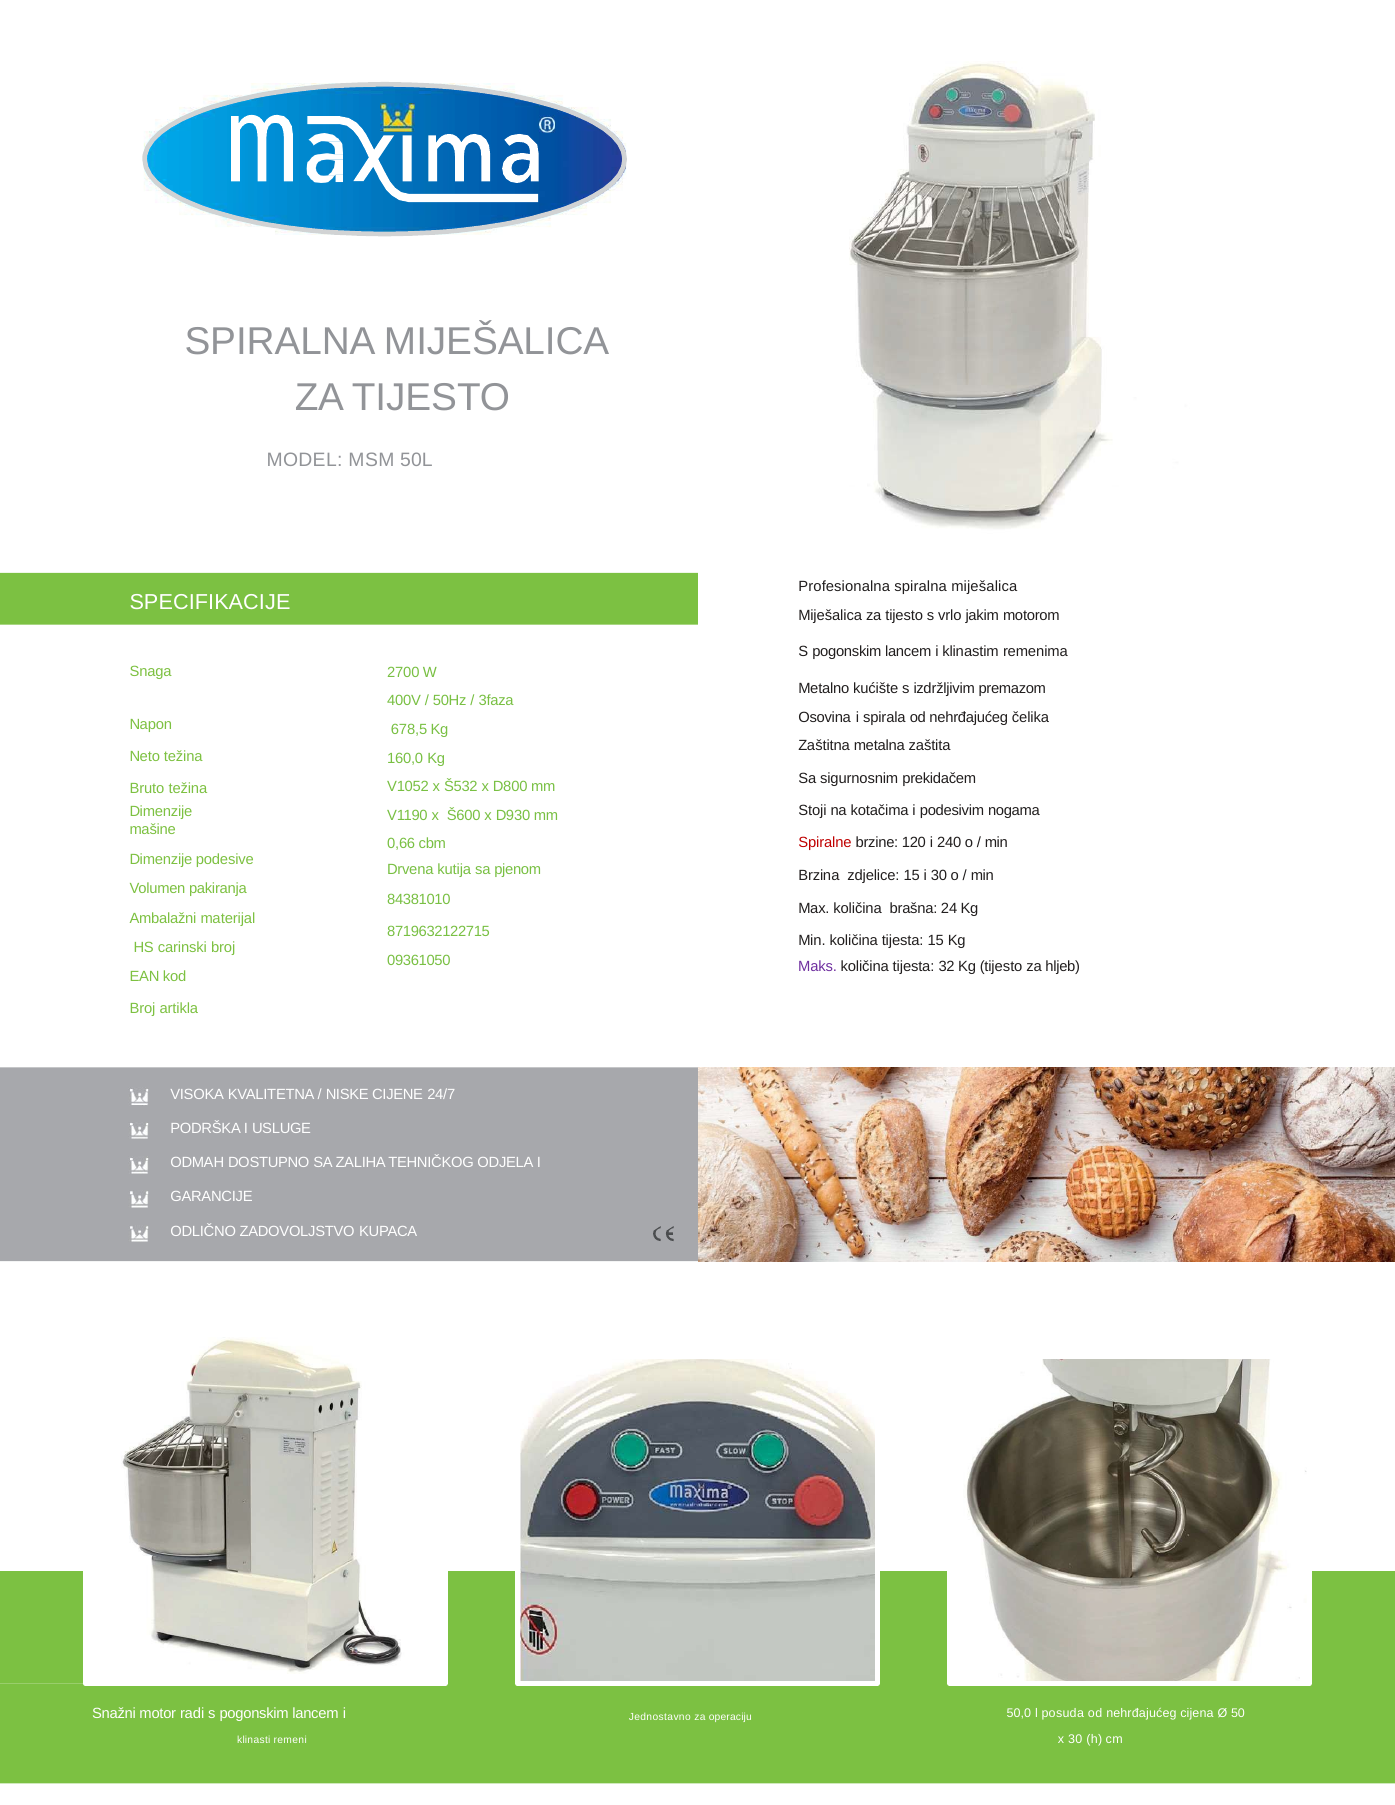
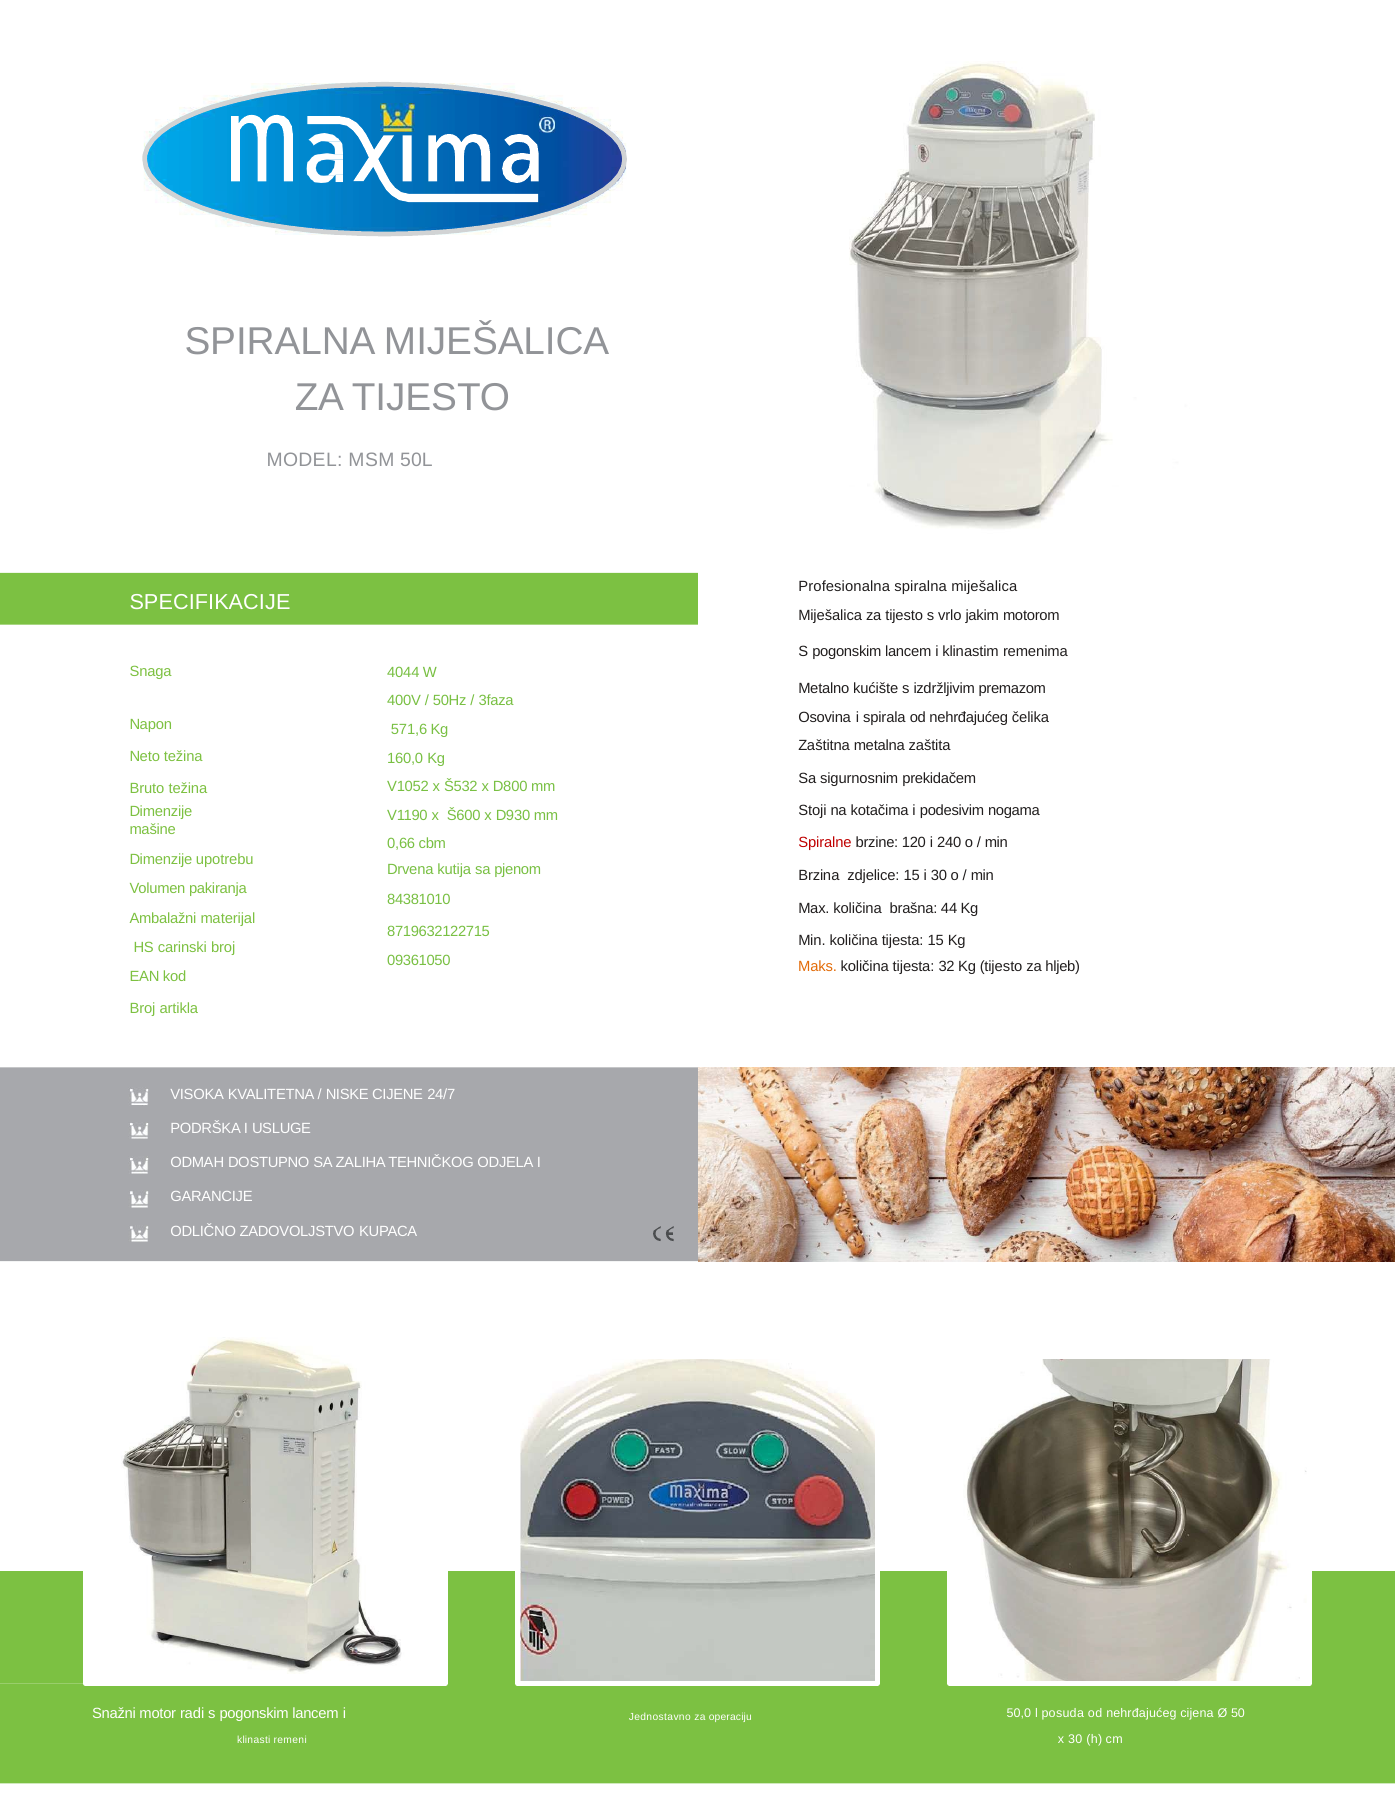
2700: 2700 -> 4044 (403, 673)
678,5: 678,5 -> 571,6 (409, 730)
podesive: podesive -> upotrebu (225, 859)
24: 24 -> 44 (949, 908)
Maks colour: purple -> orange (818, 967)
